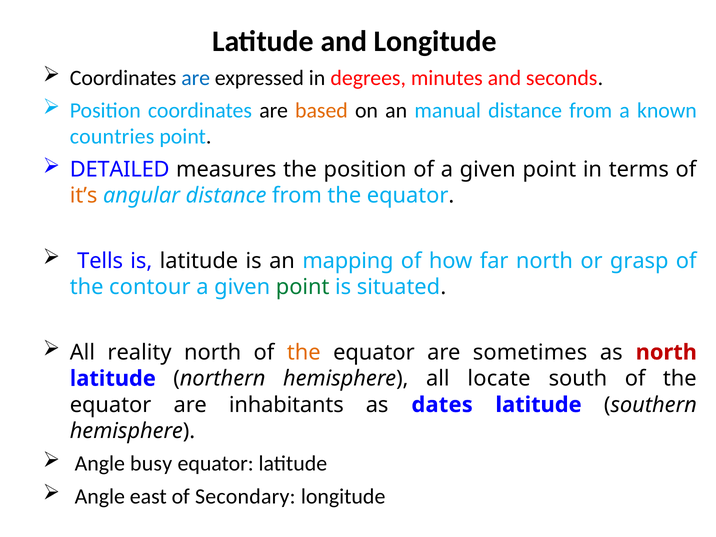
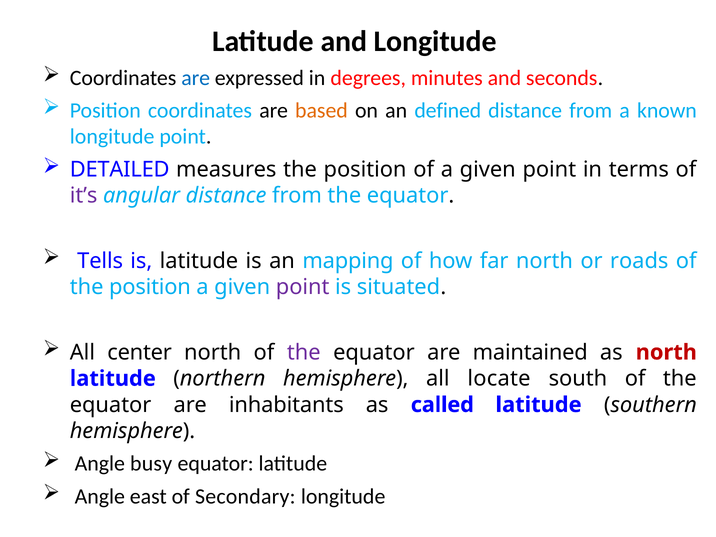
manual: manual -> defined (448, 111)
countries: countries -> longitude (112, 137)
it’s colour: orange -> purple (84, 196)
grasp: grasp -> roads (639, 261)
contour: contour -> position (150, 287)
point colour: green -> purple (303, 287)
reality: reality -> center (140, 352)
the colour: orange -> purple (304, 352)
sometimes: sometimes -> maintained (530, 352)
dates: dates -> called (442, 405)
